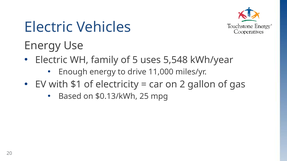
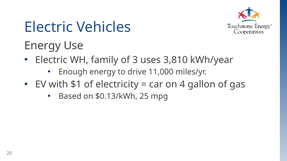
5: 5 -> 3 (135, 60)
5,548: 5,548 -> 3,810 (175, 60)
2: 2 -> 4 (182, 85)
